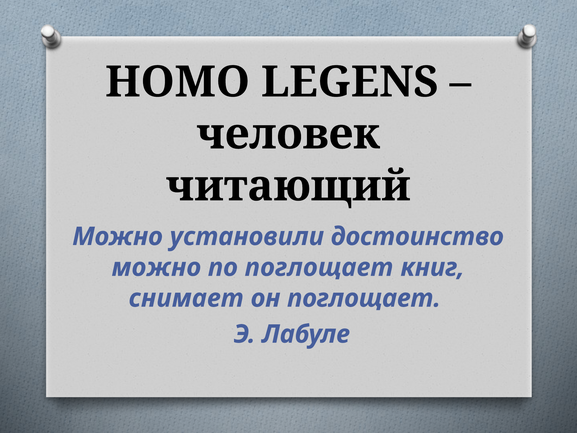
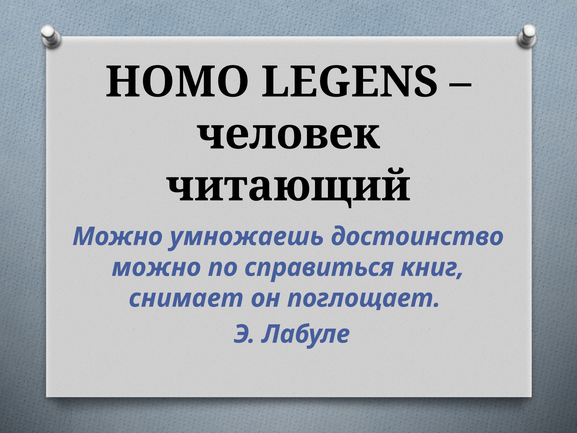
установили: установили -> умножаешь (247, 236)
по поглощает: поглощает -> справиться (319, 267)
